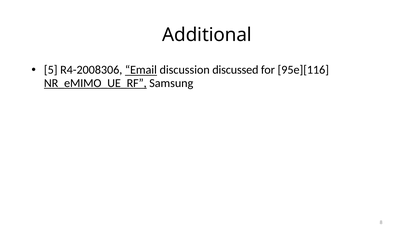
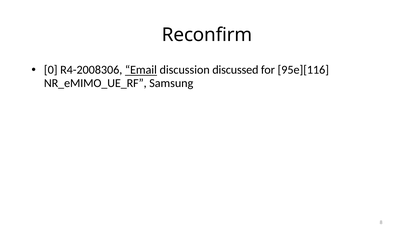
Additional: Additional -> Reconfirm (207, 35)
5: 5 -> 0 (51, 70)
NR_eMIMO_UE_RF underline: present -> none (95, 83)
